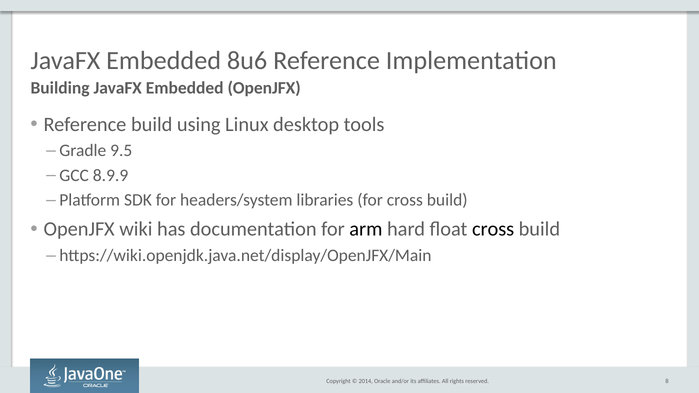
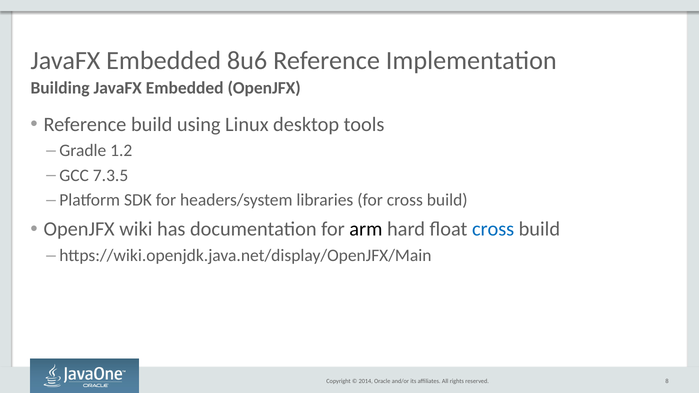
9.5: 9.5 -> 1.2 (121, 151)
8.9.9: 8.9.9 -> 7.3.5 (111, 175)
cross colour: black -> blue (493, 229)
